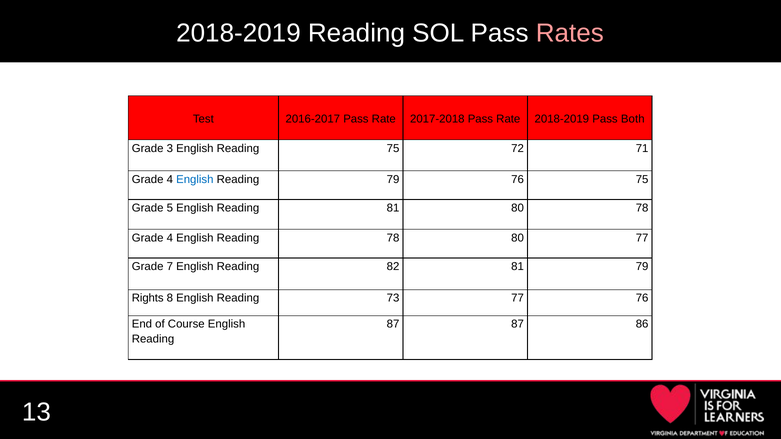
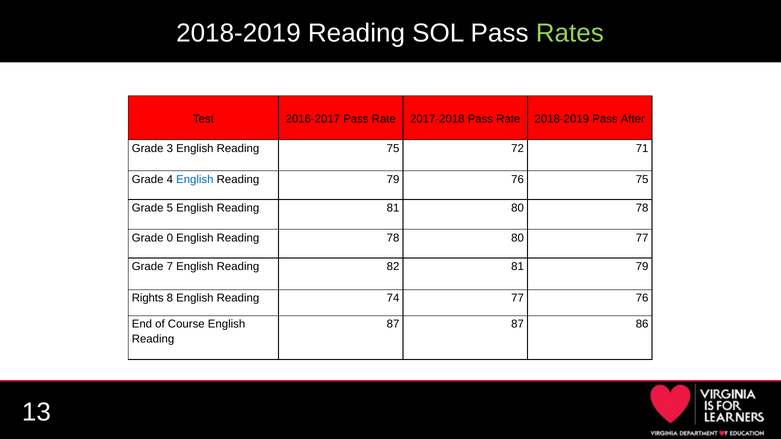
Rates colour: pink -> light green (570, 33)
Both: Both -> After (633, 119)
4: 4 -> 0 (170, 238)
73: 73 -> 74 (393, 298)
